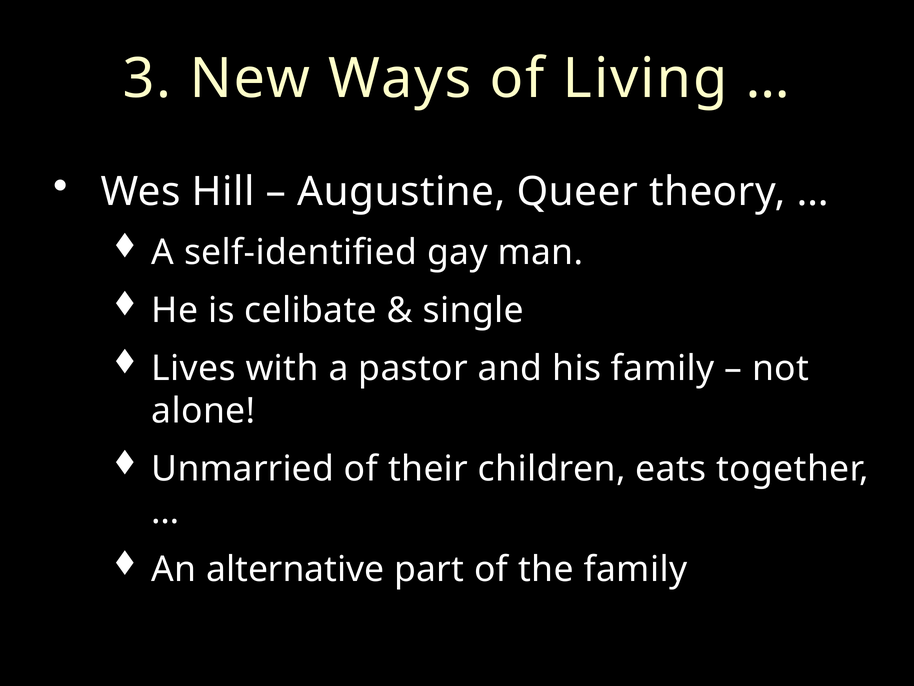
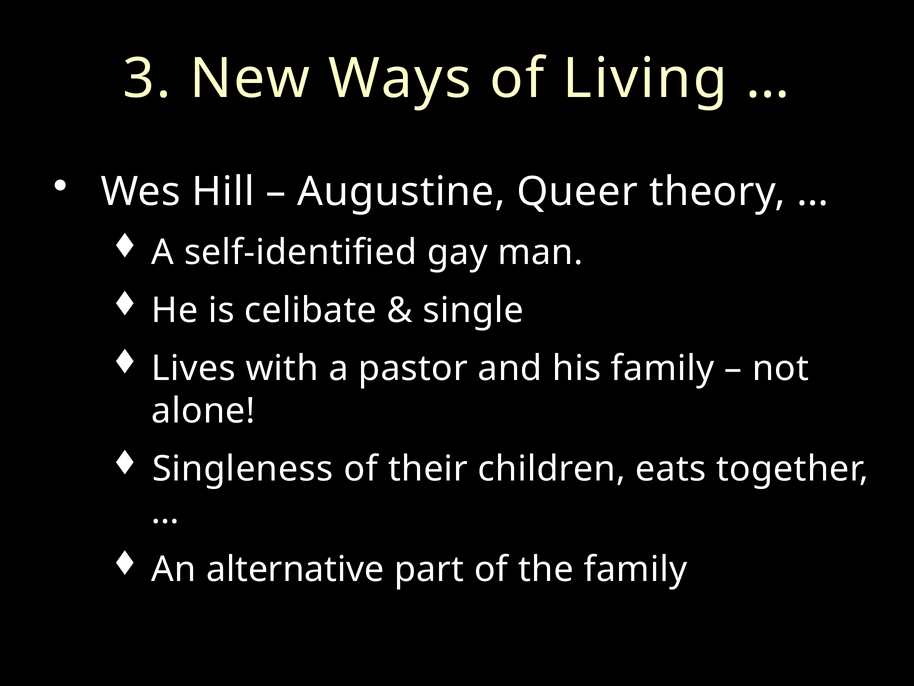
Unmarried: Unmarried -> Singleness (243, 469)
